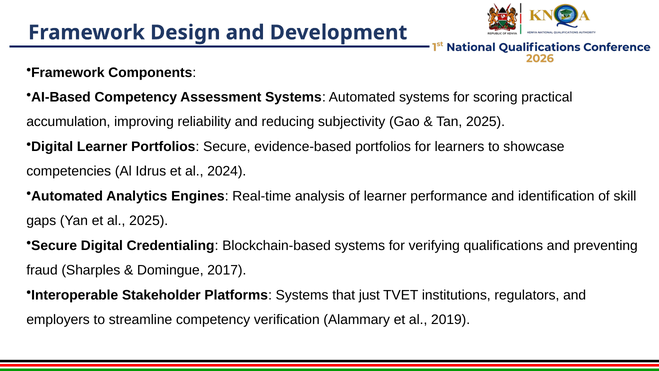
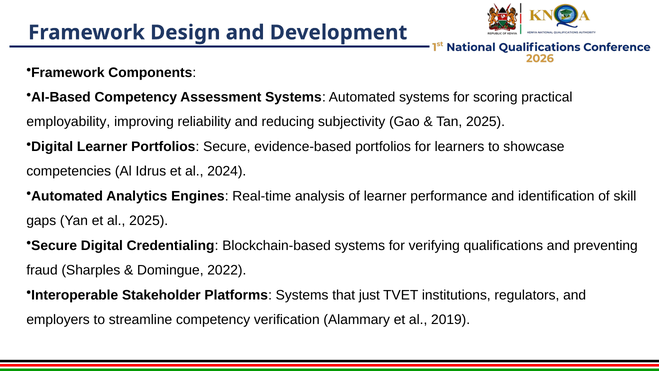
accumulation: accumulation -> employability (68, 122)
2017: 2017 -> 2022 (227, 270)
